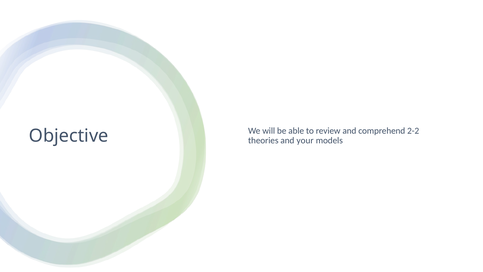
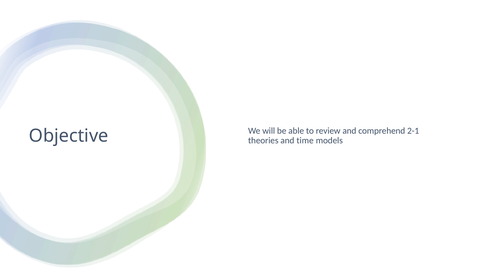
2-2: 2-2 -> 2-1 (413, 131)
your: your -> time (305, 140)
